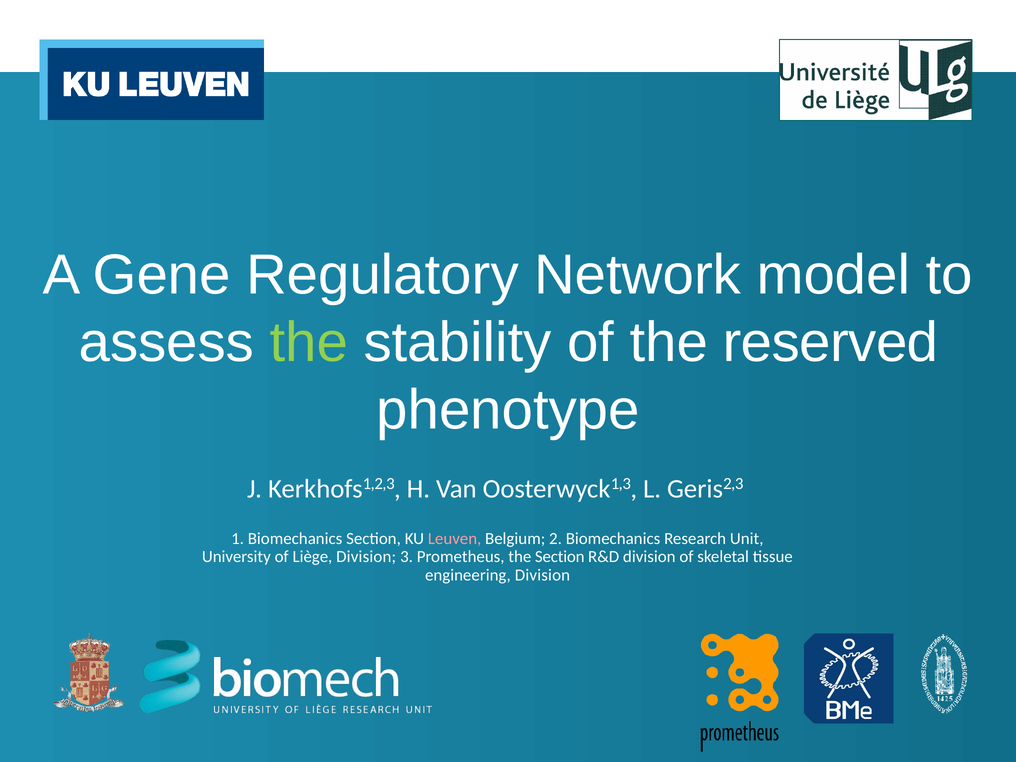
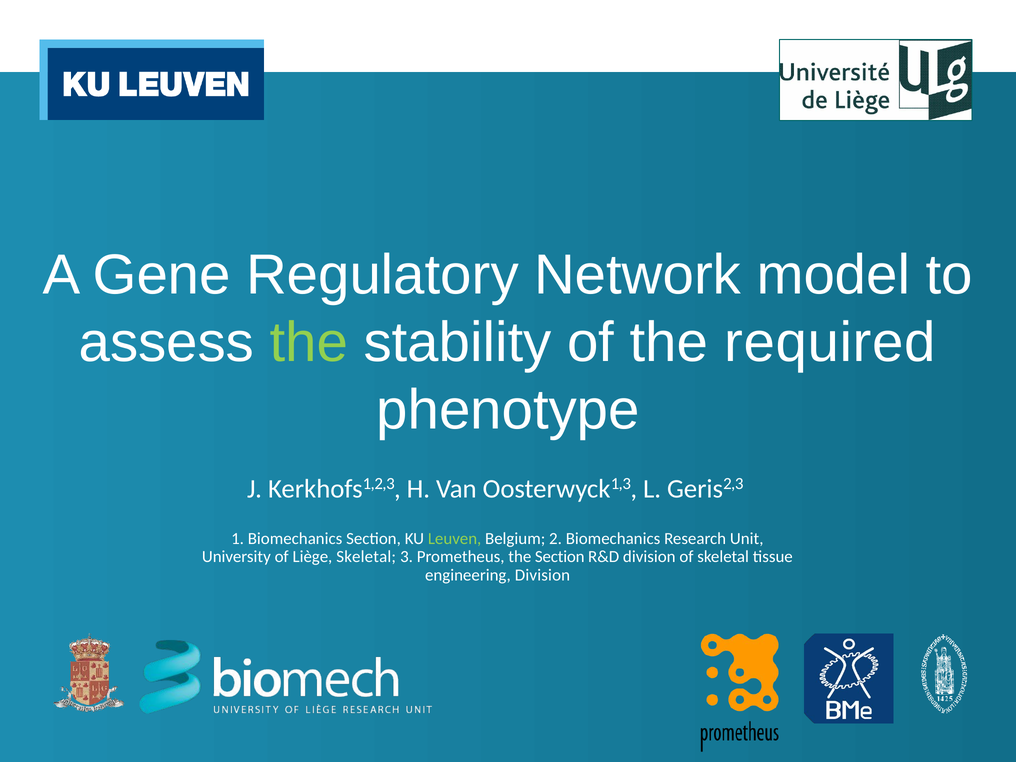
reserved: reserved -> required (830, 343)
Leuven colour: pink -> light green (455, 538)
Liège Division: Division -> Skeletal (366, 557)
